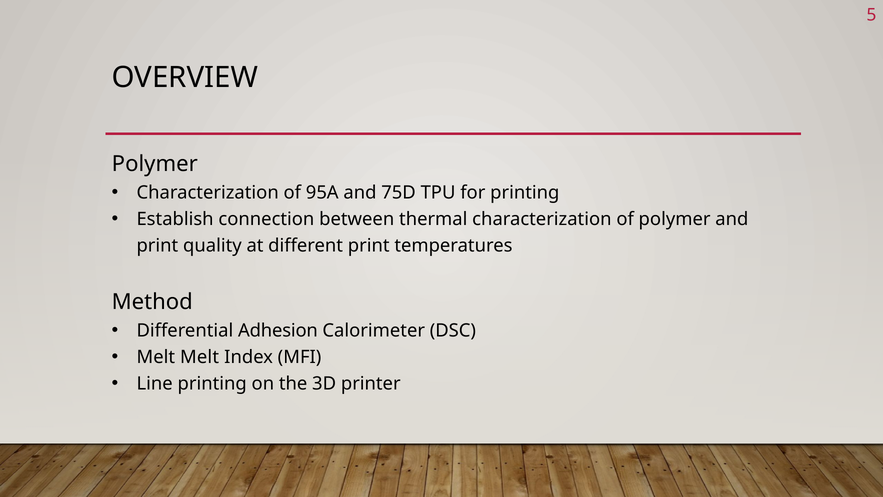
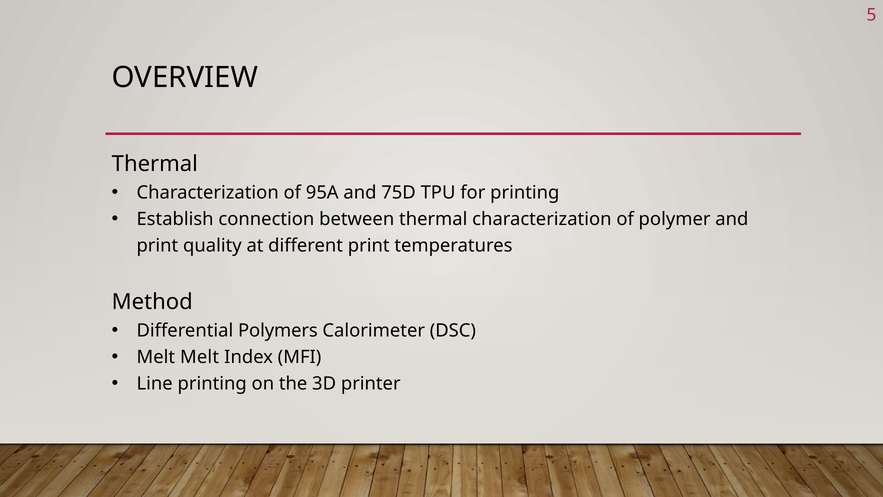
Polymer: Polymer -> Thermal (155, 164)
Adhesion: Adhesion -> Polymers (278, 330)
